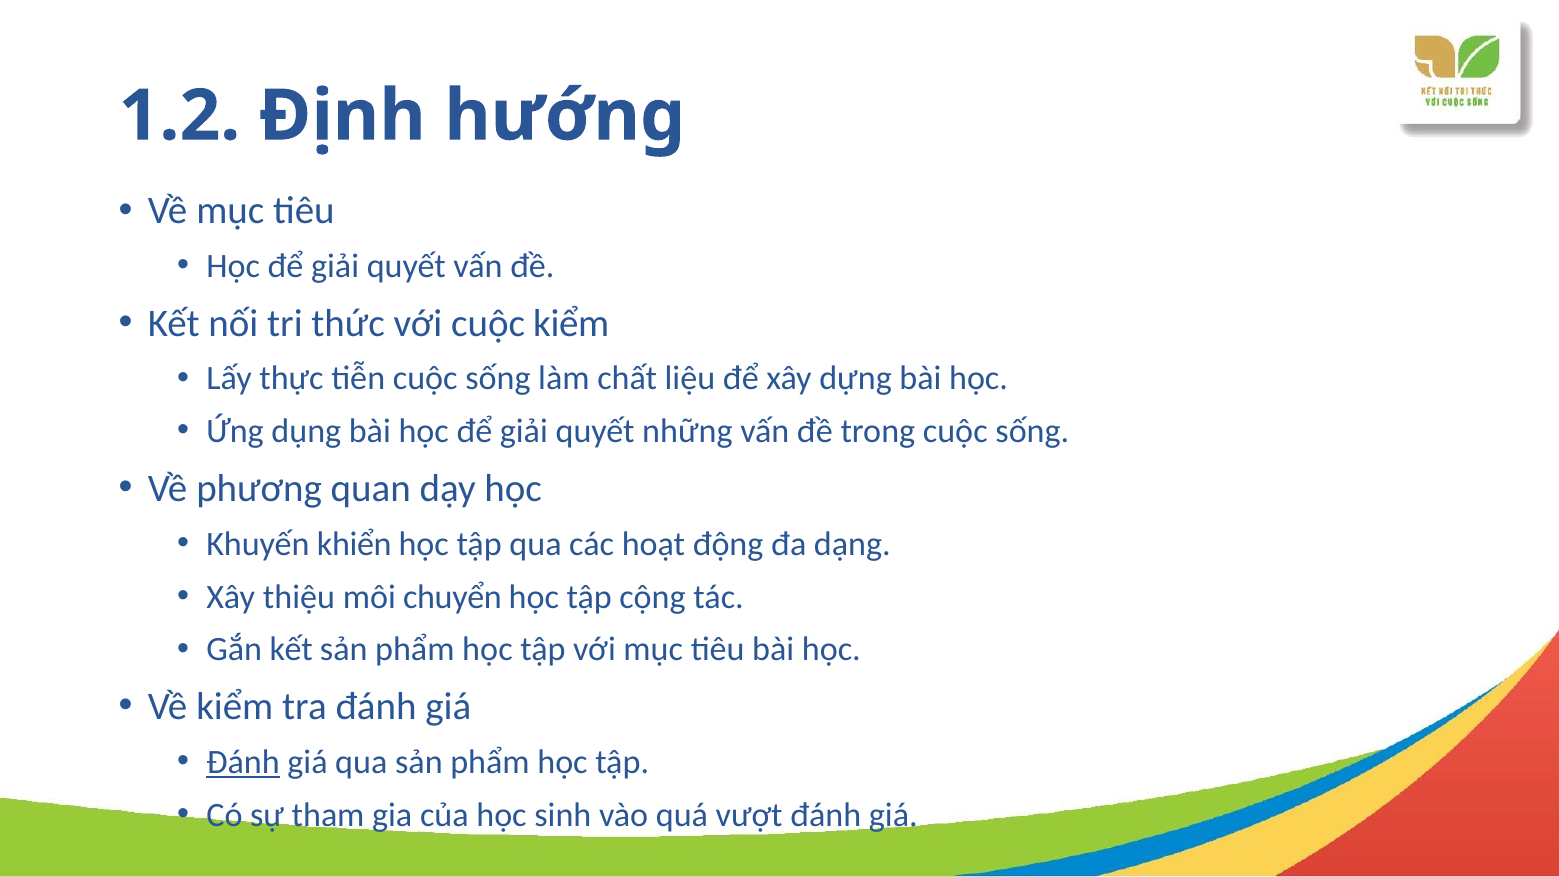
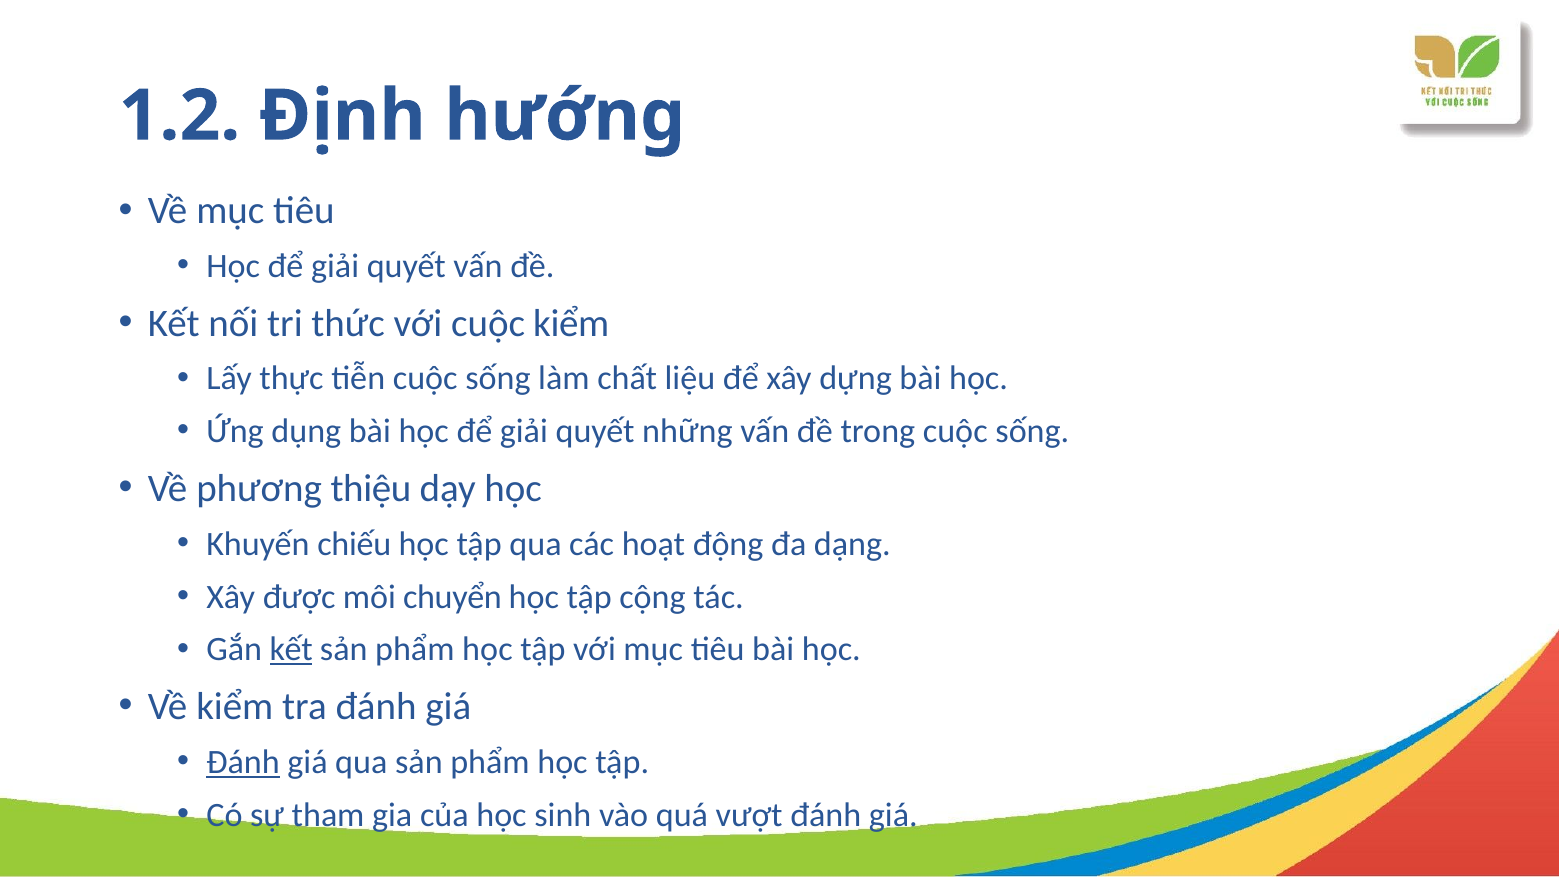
quan: quan -> thiệu (371, 488)
khiển: khiển -> chiếu (354, 544)
thiệu: thiệu -> được (299, 597)
kết underline: none -> present (291, 650)
